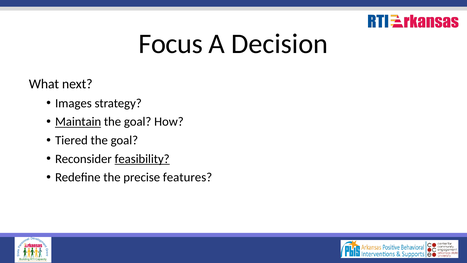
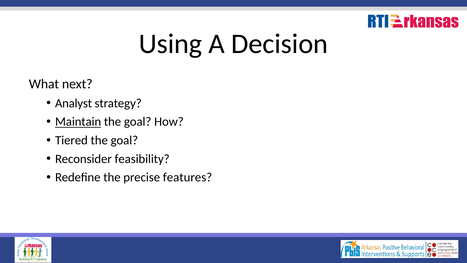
Focus: Focus -> Using (170, 44)
Images: Images -> Analyst (74, 103)
feasibility underline: present -> none (142, 159)
